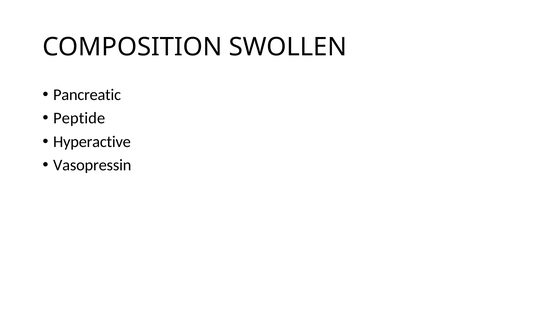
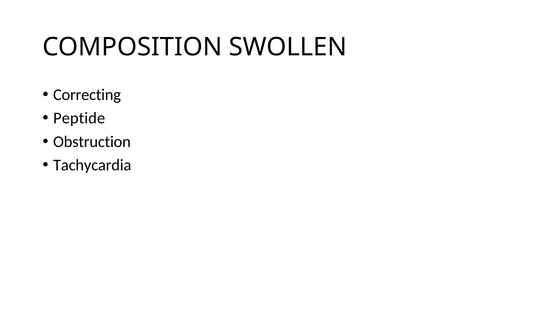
Pancreatic: Pancreatic -> Correcting (87, 95)
Hyperactive: Hyperactive -> Obstruction (92, 141)
Vasopressin: Vasopressin -> Tachycardia (92, 165)
